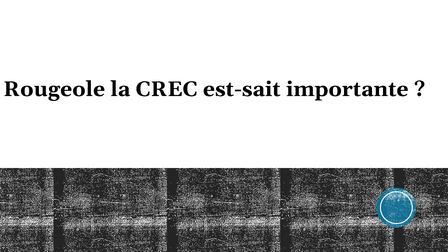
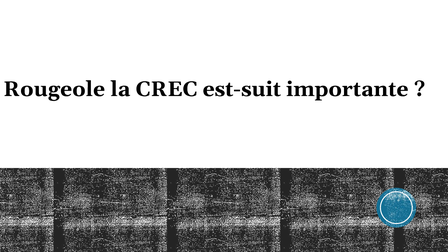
est-sait: est-sait -> est-suit (242, 89)
